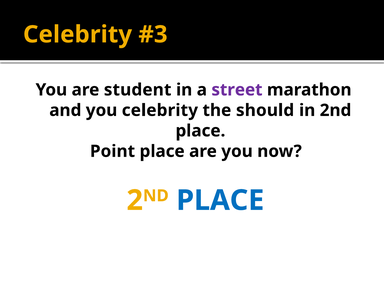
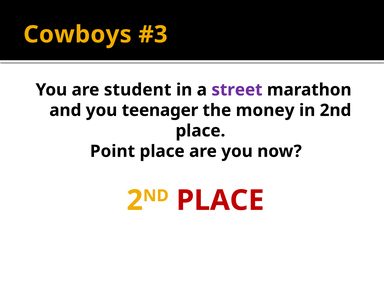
Celebrity: Celebrity -> Cowboys (77, 34)
you celebrity: celebrity -> teenager (160, 110)
should: should -> money (265, 110)
PLACE colour: blue -> red (220, 200)
